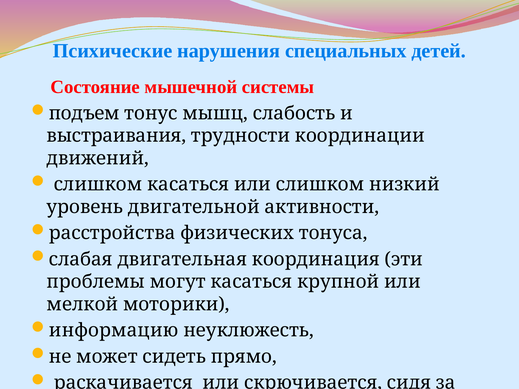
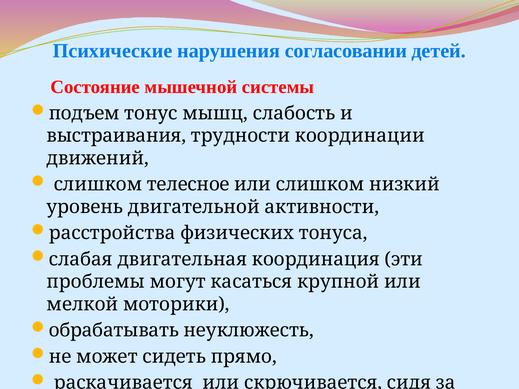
специальных: специальных -> согласовании (346, 51)
слишком касаться: касаться -> телесное (188, 185)
информацию: информацию -> обрабатывать (114, 331)
